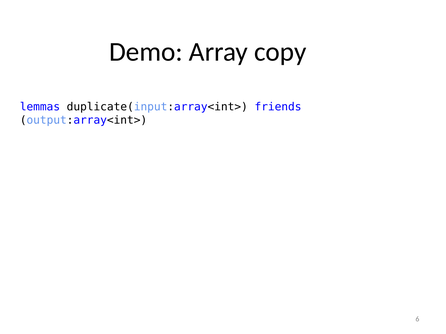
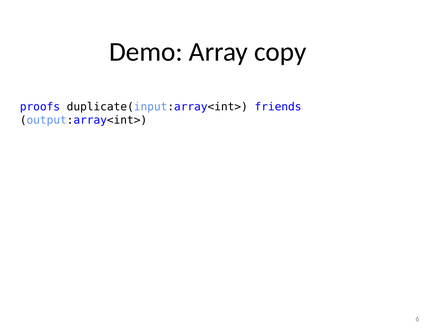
lemmas: lemmas -> proofs (40, 107)
